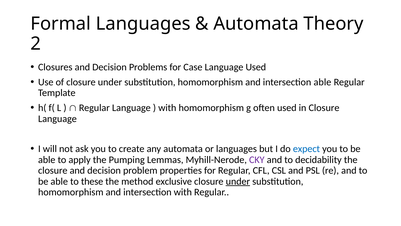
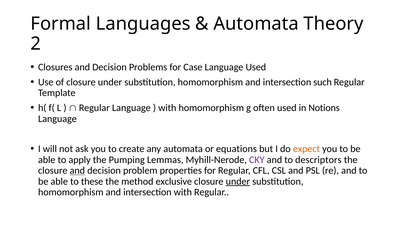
intersection able: able -> such (323, 82)
in Closure: Closure -> Notions (324, 108)
or languages: languages -> equations (236, 149)
expect colour: blue -> orange (306, 149)
decidability: decidability -> descriptors (318, 159)
and underline: none -> present (77, 170)
